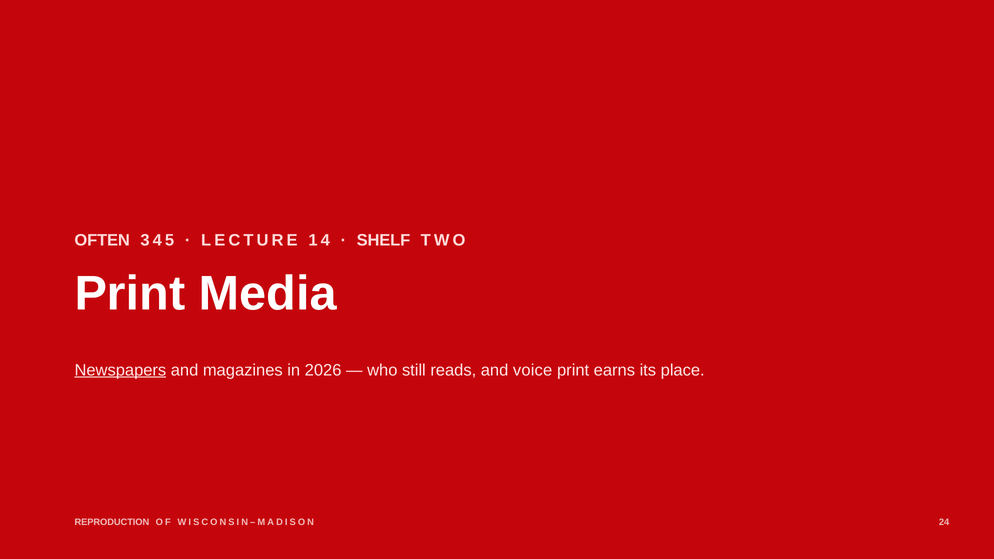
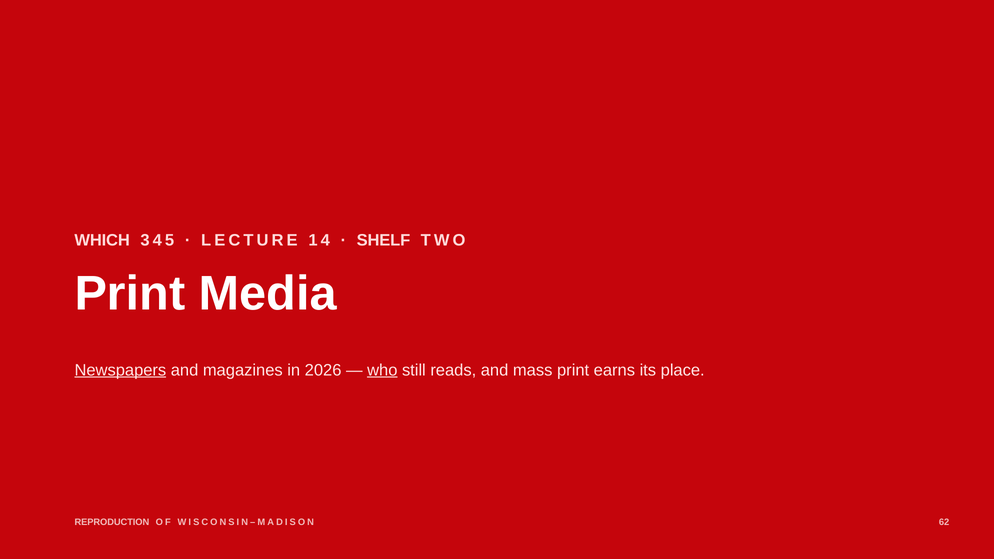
OFTEN: OFTEN -> WHICH (102, 240)
who underline: none -> present (382, 370)
voice: voice -> mass (533, 370)
24: 24 -> 62 (944, 522)
